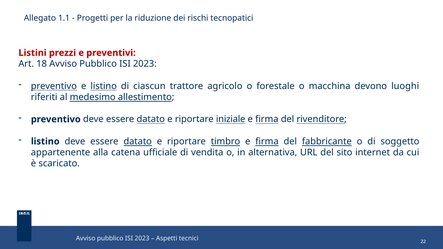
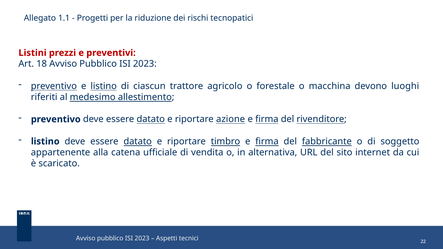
iniziale: iniziale -> azione (231, 119)
